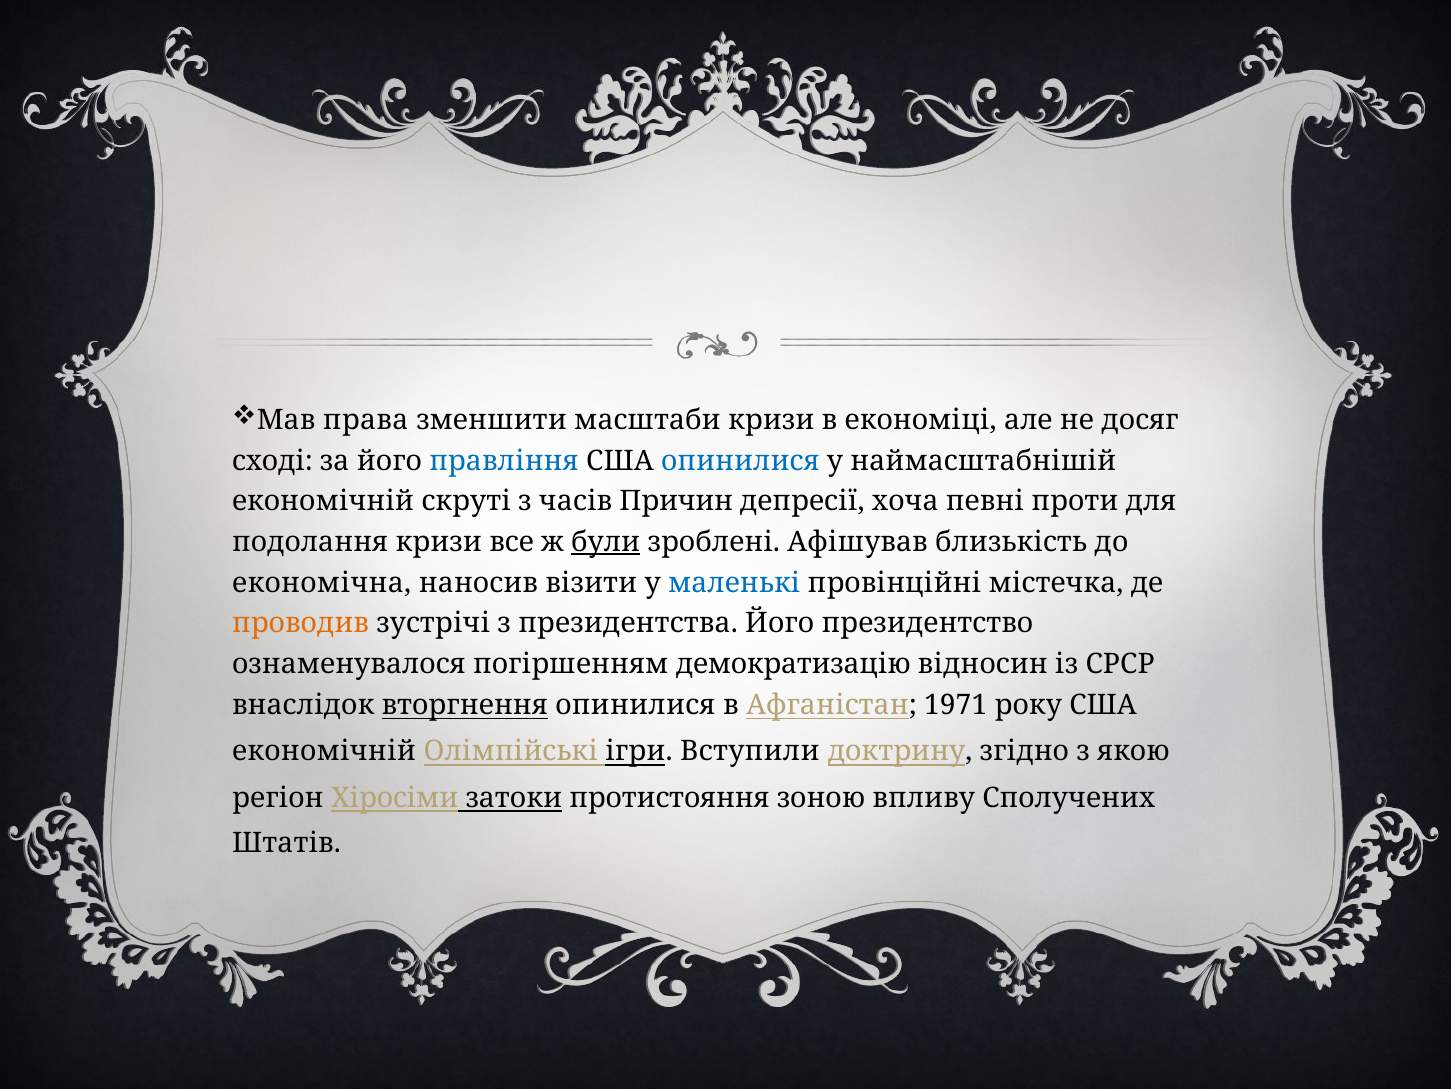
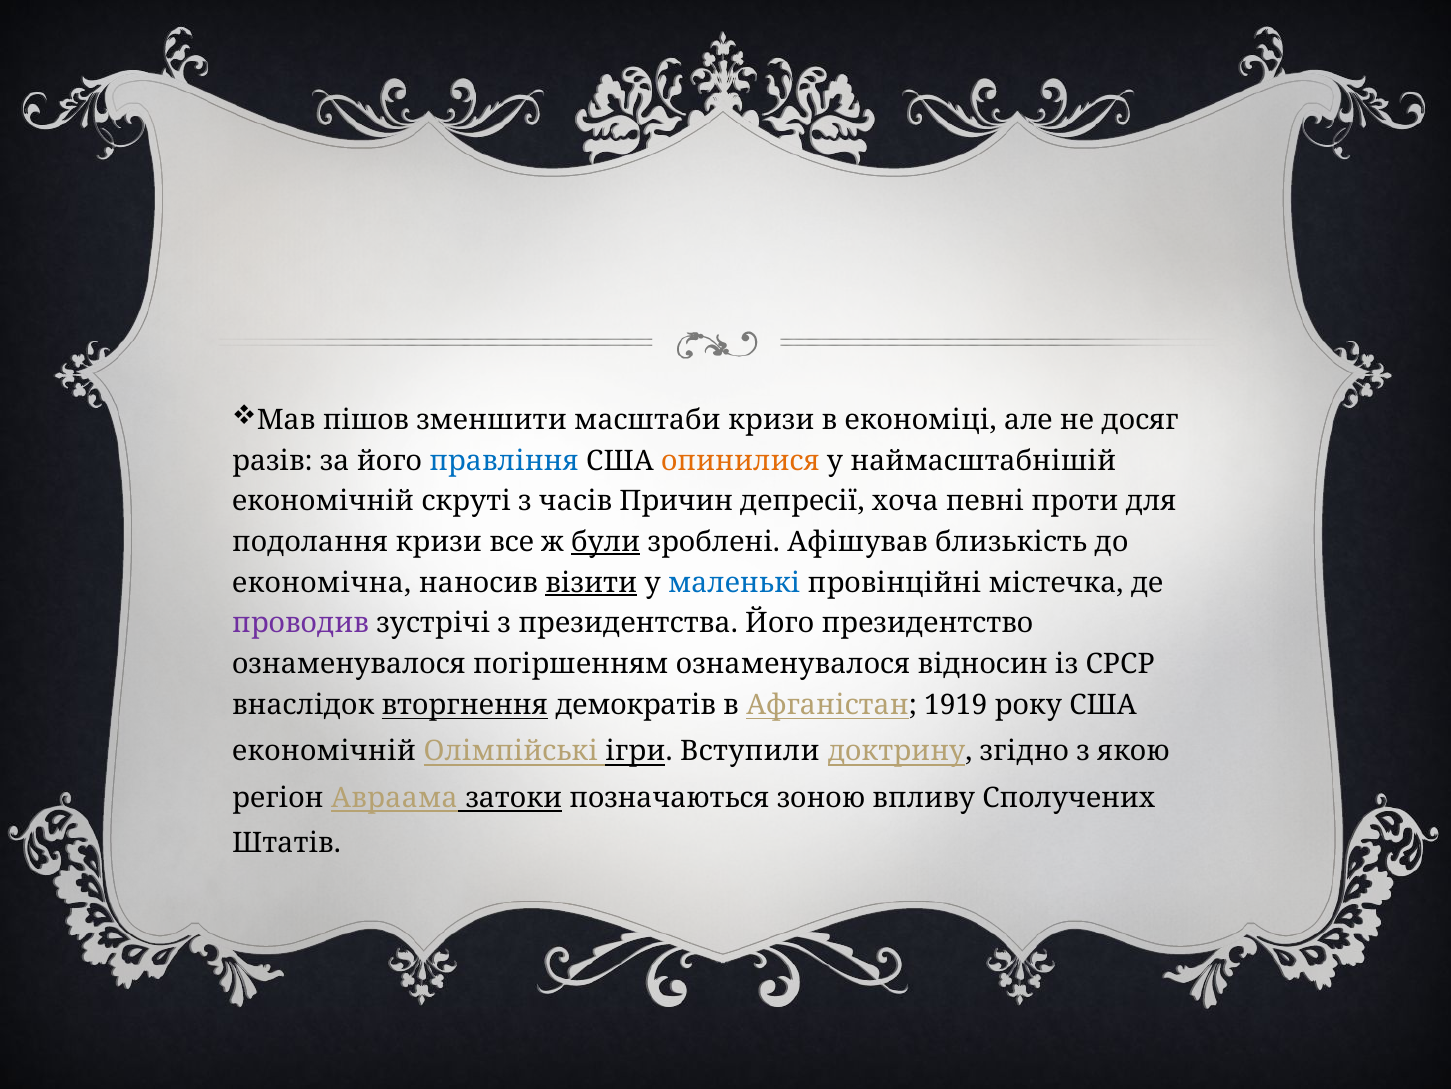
права: права -> пішов (366, 420)
сході: сході -> разів (272, 460)
опинилися colour: blue -> orange (740, 460)
візити underline: none -> present (591, 582)
проводив colour: orange -> purple (301, 623)
погіршенням демократизацію: демократизацію -> ознаменувалося (793, 664)
вторгнення опинилися: опинилися -> демократів (636, 705)
1971: 1971 -> 1919 (956, 705)
Хіросіми: Хіросіми -> Авраама (394, 797)
протистояння: протистояння -> позначаються (669, 797)
